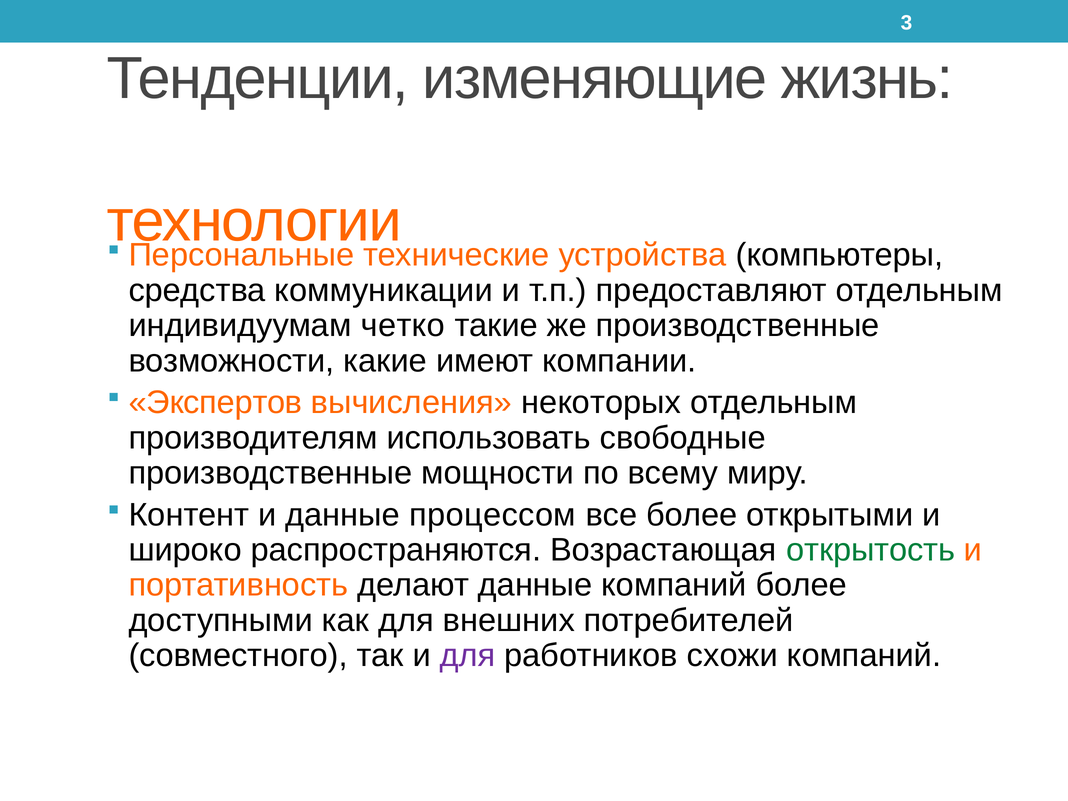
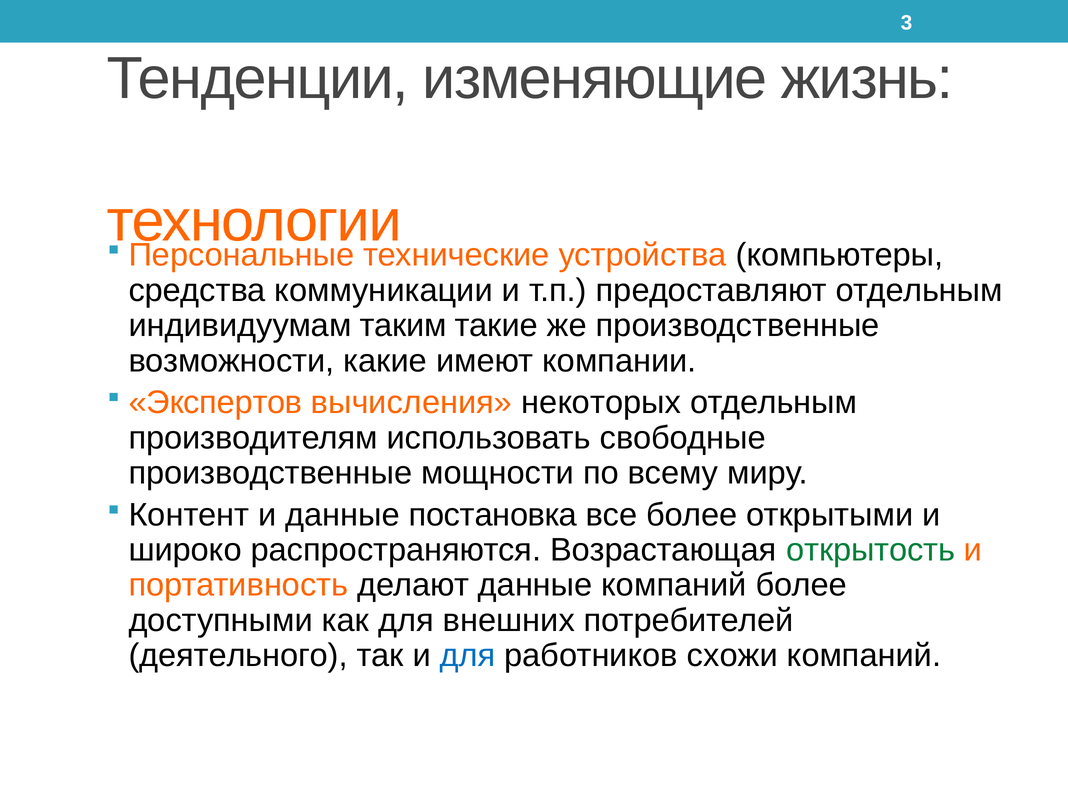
четко: четко -> таким (403, 326)
процессом: процессом -> постановка (493, 515)
совместного: совместного -> деятельного (238, 656)
для colour: purple -> blue (468, 656)
